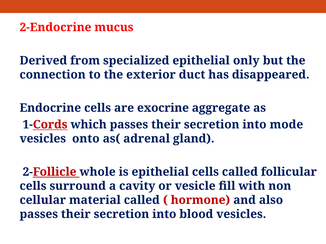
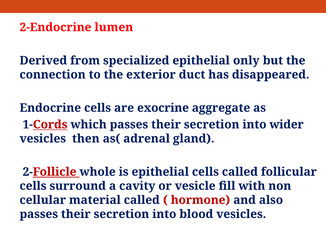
mucus: mucus -> lumen (114, 27)
mode: mode -> wider (287, 125)
onto: onto -> then (86, 139)
